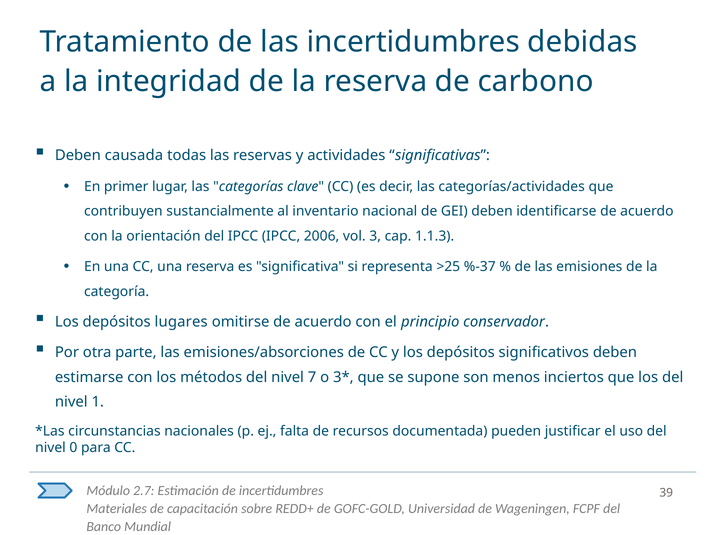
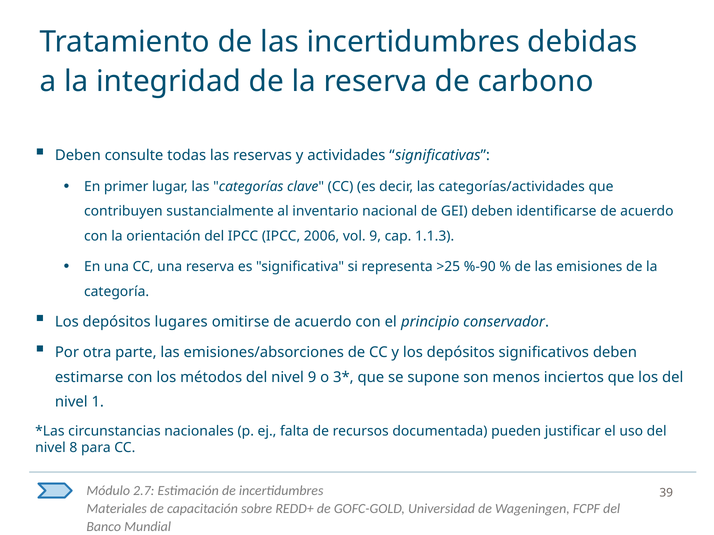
causada: causada -> consulte (134, 155)
vol 3: 3 -> 9 (375, 236)
%-37: %-37 -> %-90 (480, 267)
nivel 7: 7 -> 9 (312, 378)
0: 0 -> 8 (73, 448)
